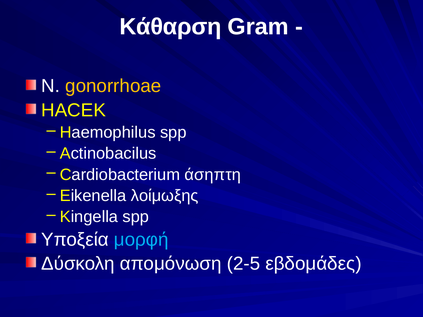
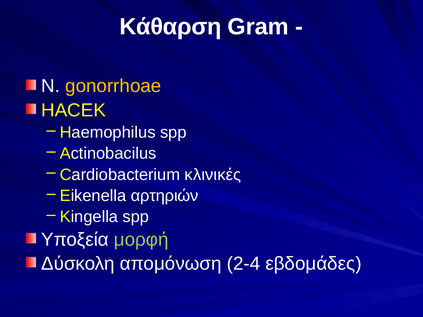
άσηπτη: άσηπτη -> κλινικές (213, 175)
λοίμωξης: λοίμωξης -> αρτηριών (165, 196)
μορφή colour: light blue -> light green (141, 240)
2-5: 2-5 -> 2-4 (243, 264)
